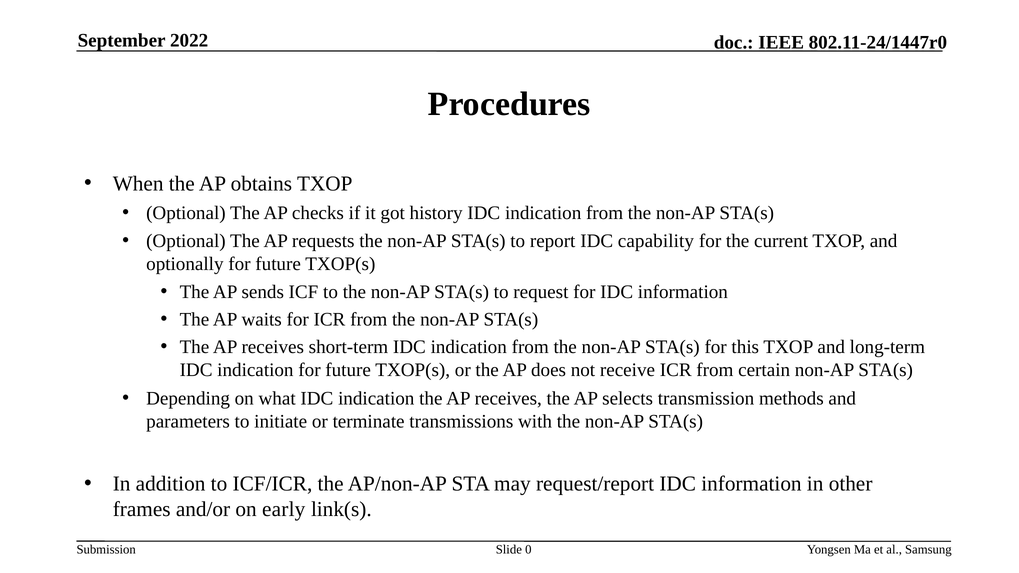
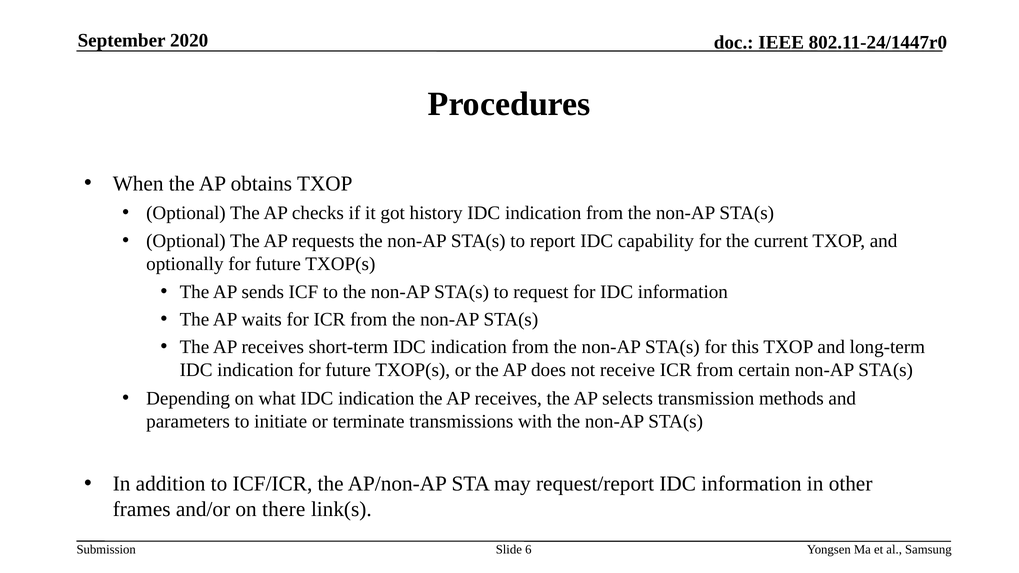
2022: 2022 -> 2020 (189, 41)
early: early -> there (284, 509)
0: 0 -> 6 (528, 550)
